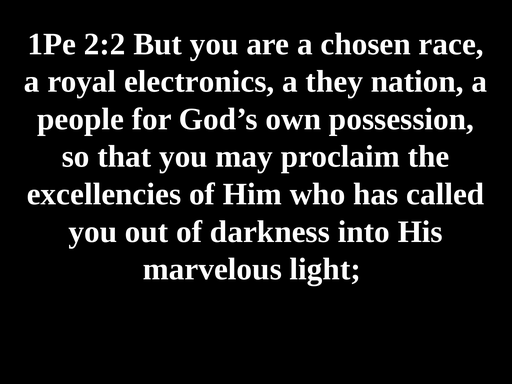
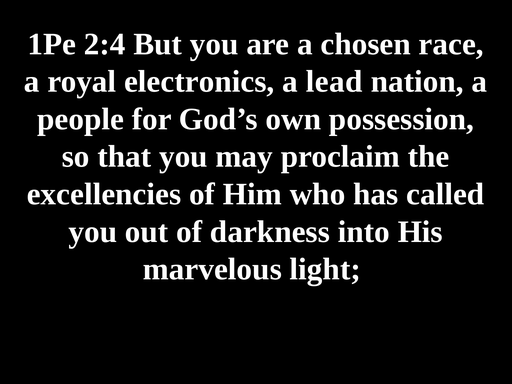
2:2: 2:2 -> 2:4 (105, 44)
they: they -> lead (334, 82)
